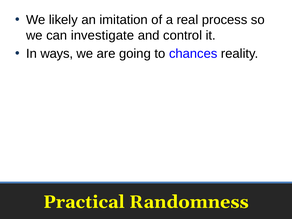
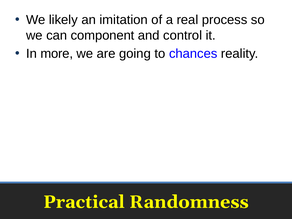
investigate: investigate -> component (103, 35)
ways: ways -> more (57, 54)
